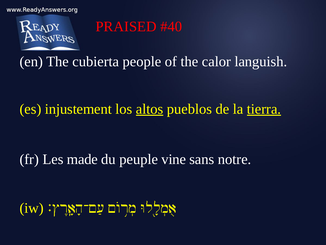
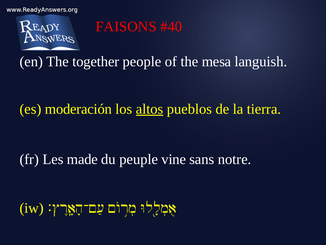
PRAISED: PRAISED -> FAISONS (126, 26)
cubierta: cubierta -> together (96, 62)
calor: calor -> mesa (217, 62)
injustement: injustement -> moderación (78, 109)
tierra underline: present -> none (264, 109)
